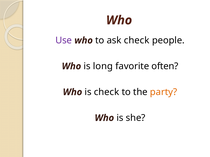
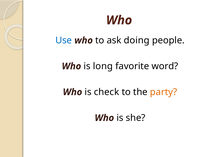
Use colour: purple -> blue (64, 41)
ask check: check -> doing (137, 41)
often: often -> word (165, 66)
